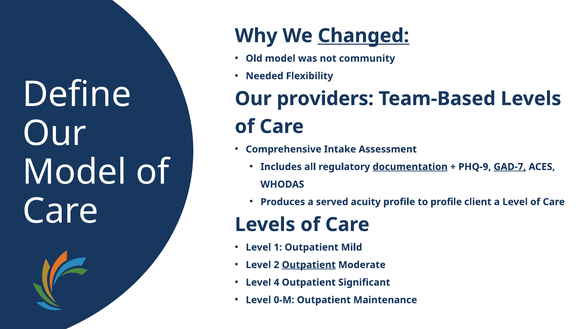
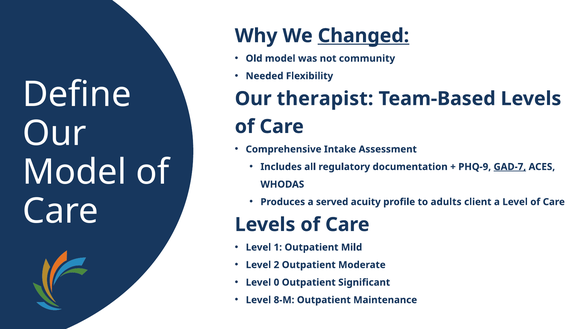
providers: providers -> therapist (325, 99)
documentation underline: present -> none (410, 167)
to profile: profile -> adults (446, 202)
Outpatient underline: present -> none (309, 265)
4: 4 -> 0 (276, 283)
0-M: 0-M -> 8-M (284, 301)
